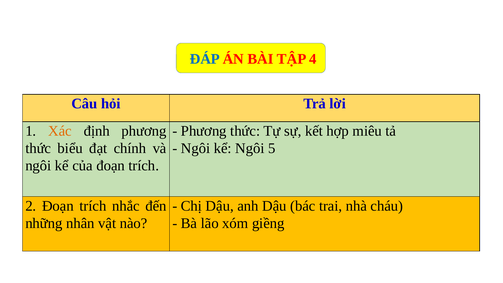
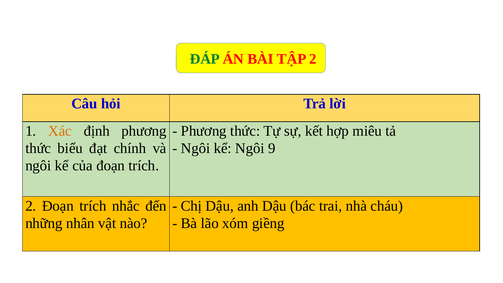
ĐÁP colour: blue -> green (205, 59)
TẬP 4: 4 -> 2 (313, 59)
5: 5 -> 9 (272, 148)
